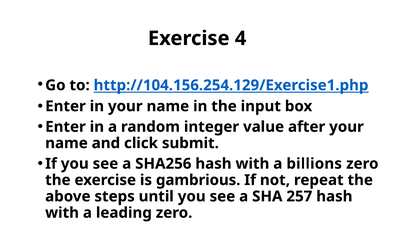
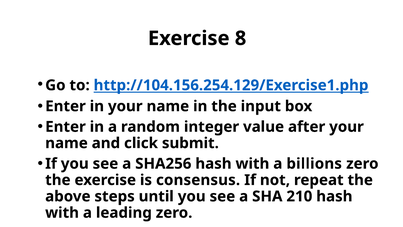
4: 4 -> 8 (241, 38)
gambrious: gambrious -> consensus (198, 180)
257: 257 -> 210 (299, 196)
